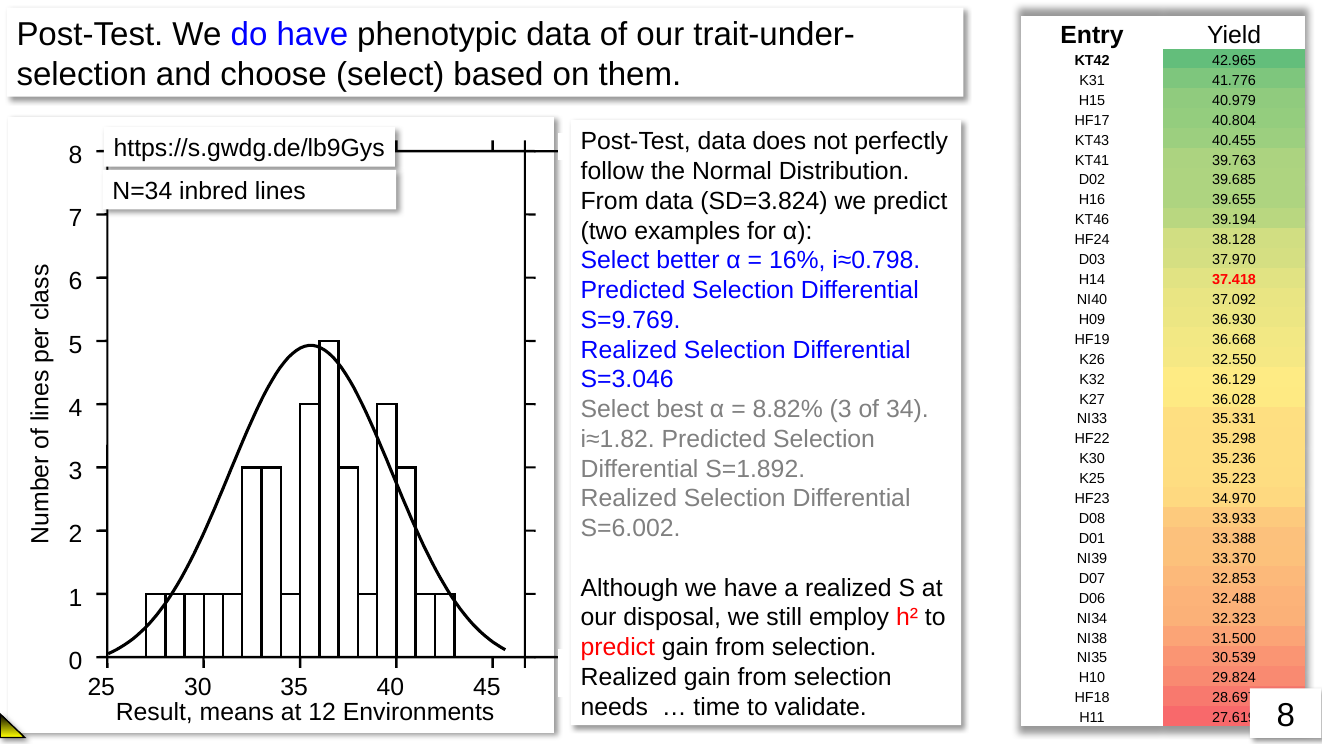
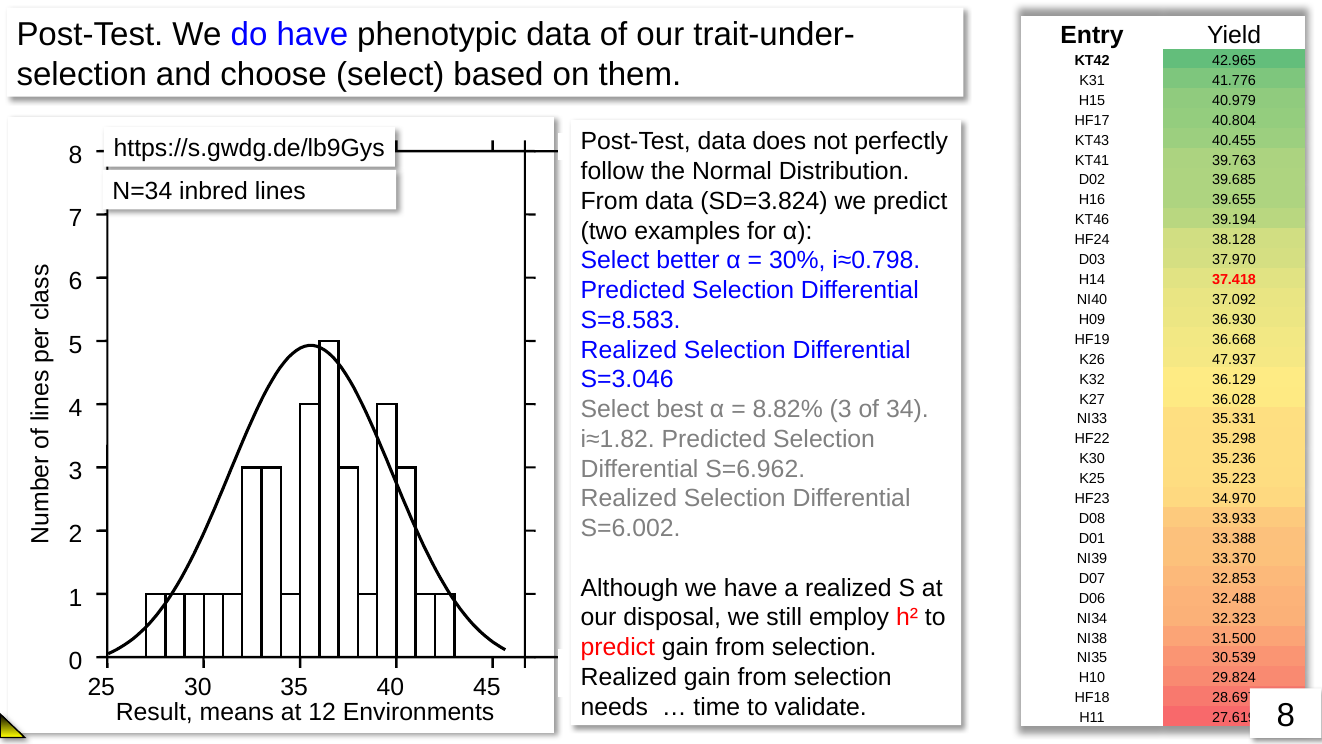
16%: 16% -> 30% (797, 260)
S=9.769: S=9.769 -> S=8.583 (631, 320)
32.550: 32.550 -> 47.937 (1234, 359)
S=1.892: S=1.892 -> S=6.962 (755, 469)
